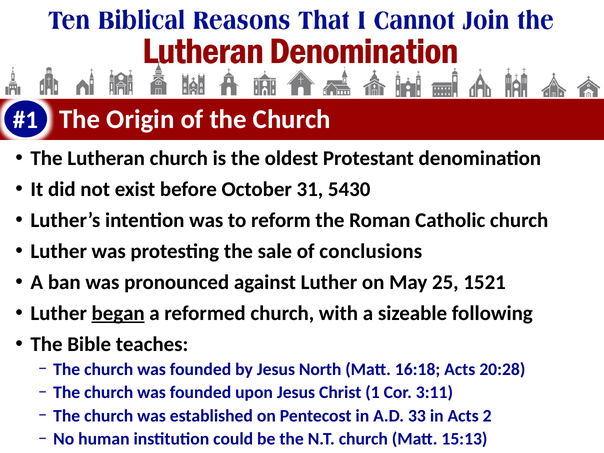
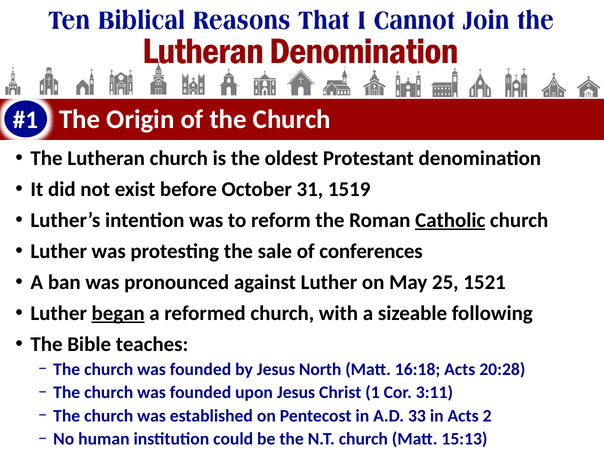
5430: 5430 -> 1519 (349, 189)
Catholic underline: none -> present (450, 220)
conclusions: conclusions -> conferences (371, 251)
